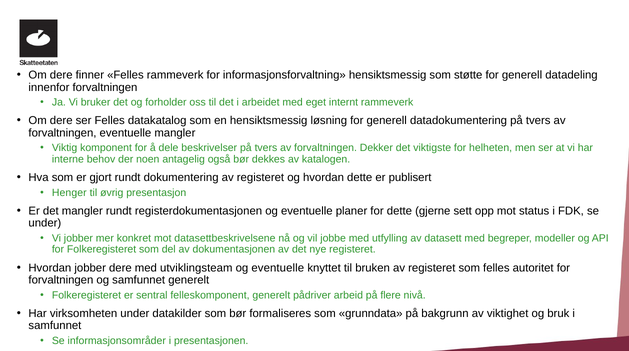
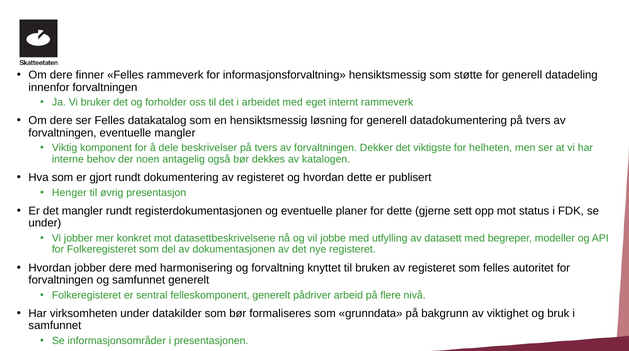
utviklingsteam: utviklingsteam -> harmonisering (196, 268)
eventuelle: eventuelle -> forvaltning (278, 268)
